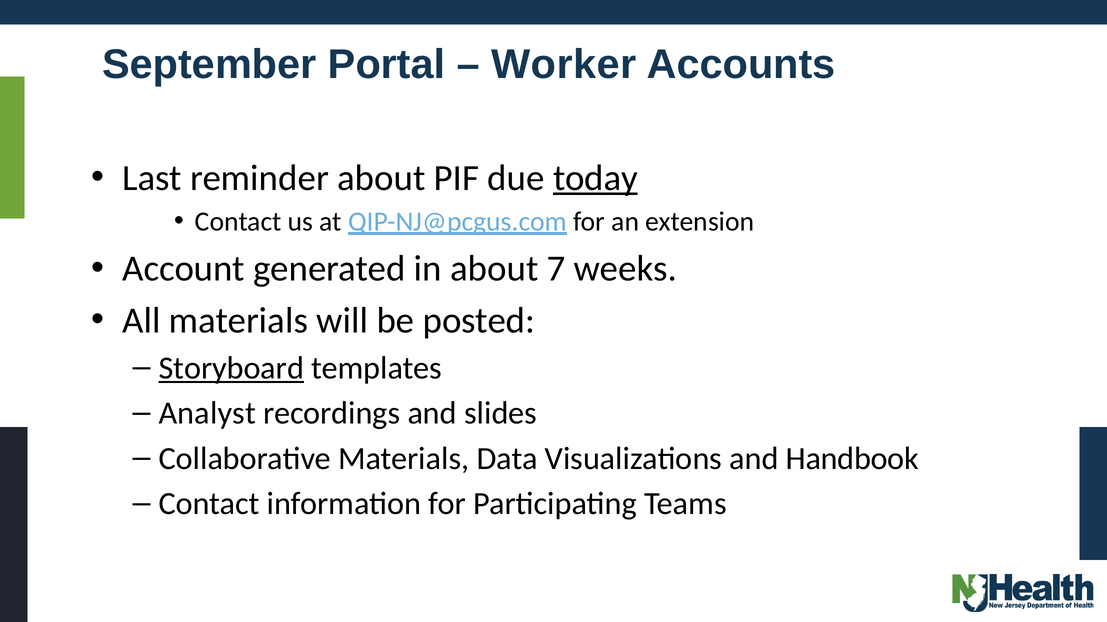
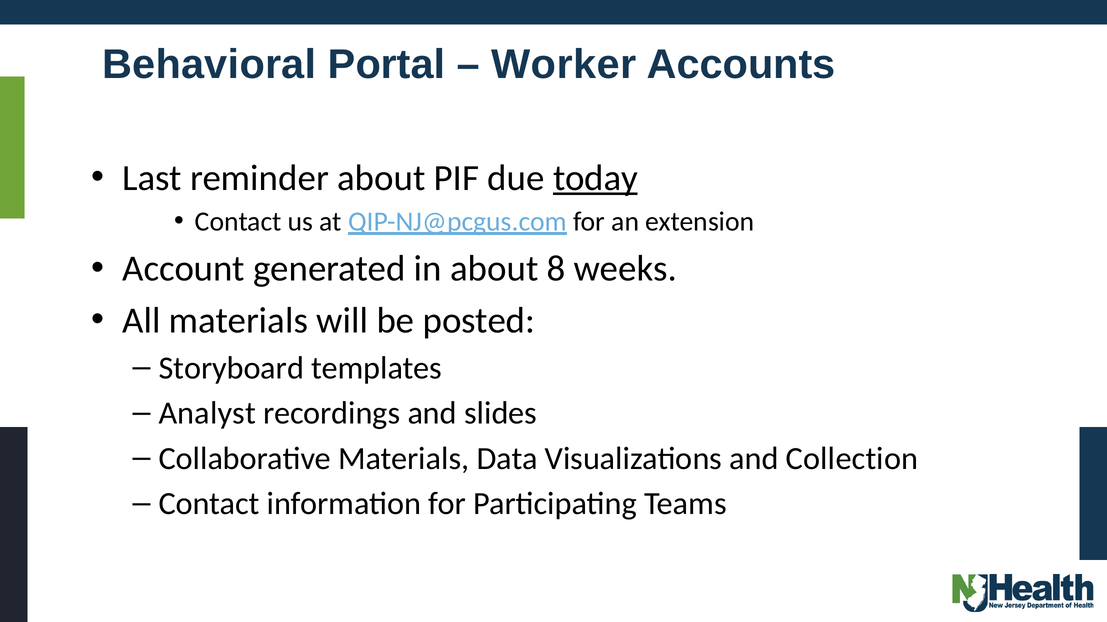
September: September -> Behavioral (209, 65)
7: 7 -> 8 (556, 269)
Storyboard underline: present -> none (231, 368)
Handbook: Handbook -> Collection (852, 459)
